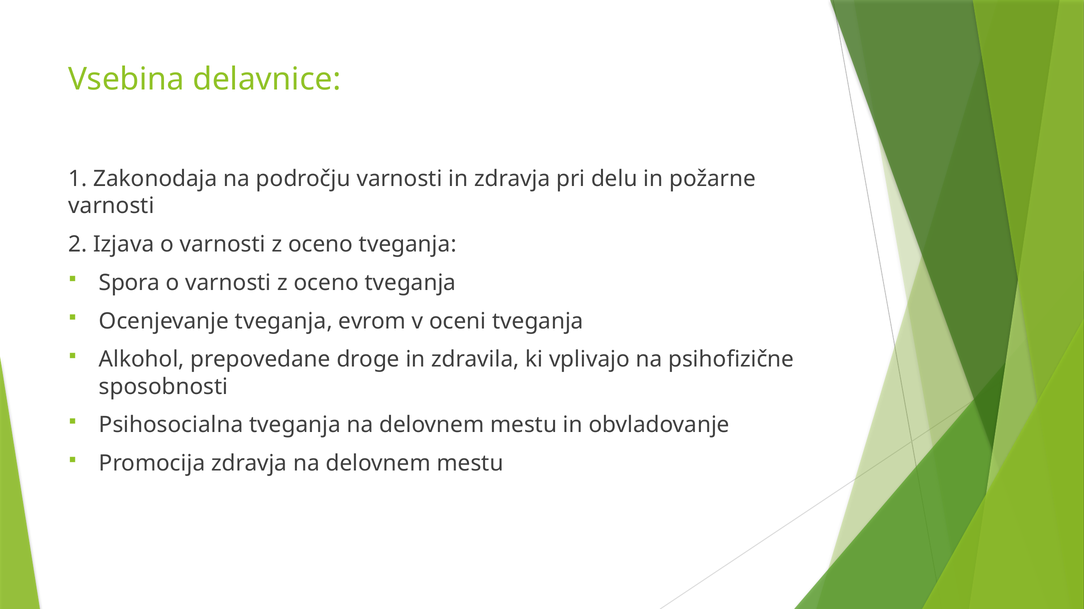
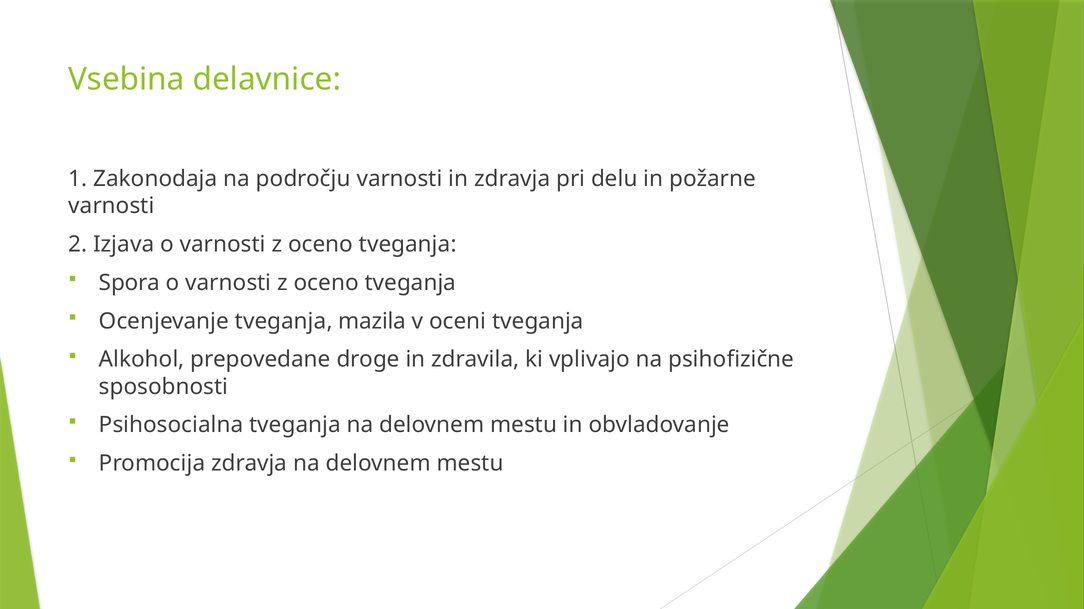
evrom: evrom -> mazila (372, 321)
